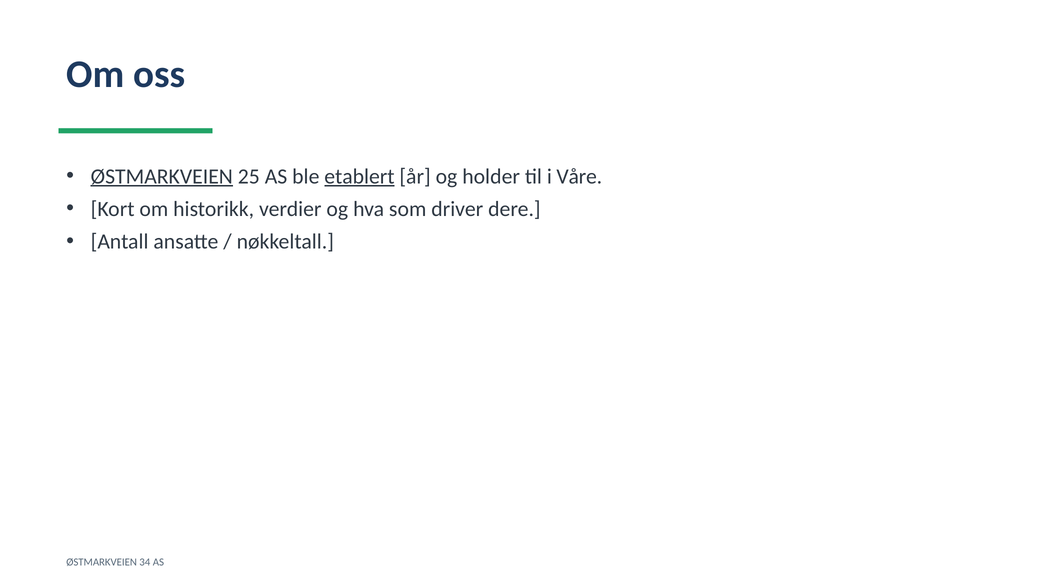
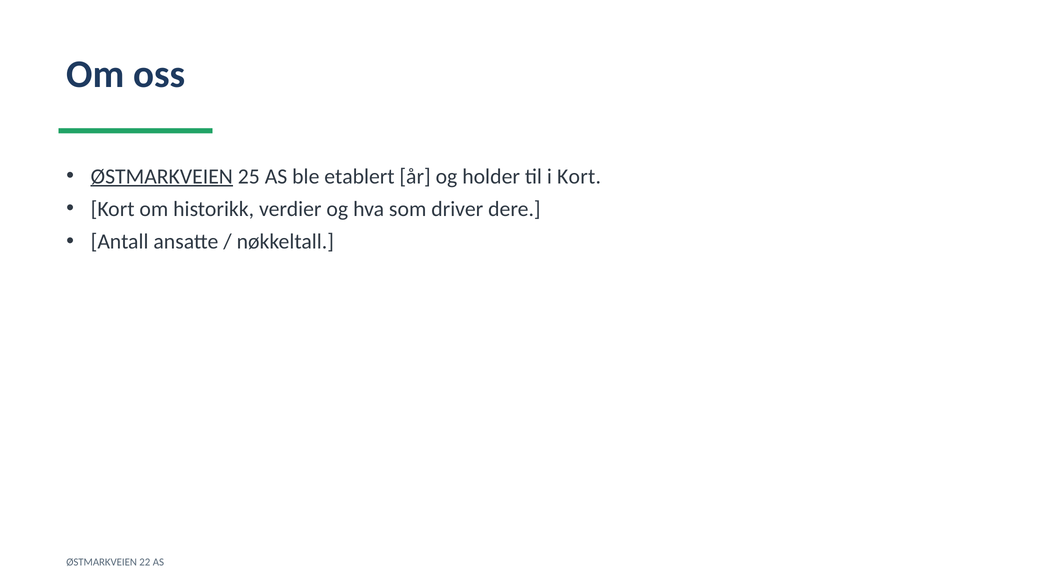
etablert underline: present -> none (359, 176)
i Våre: Våre -> Kort (579, 176)
34: 34 -> 22 (145, 562)
